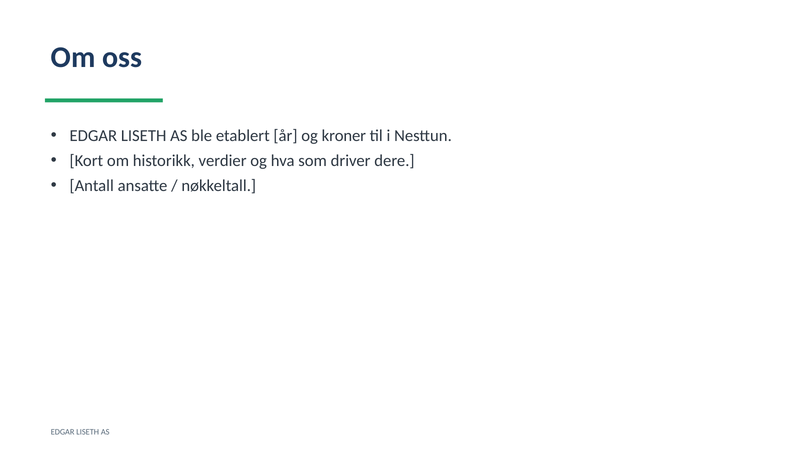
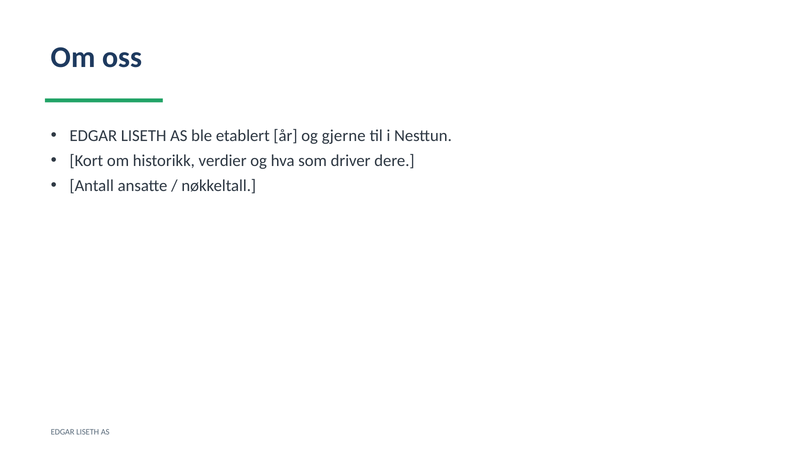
kroner: kroner -> gjerne (344, 135)
